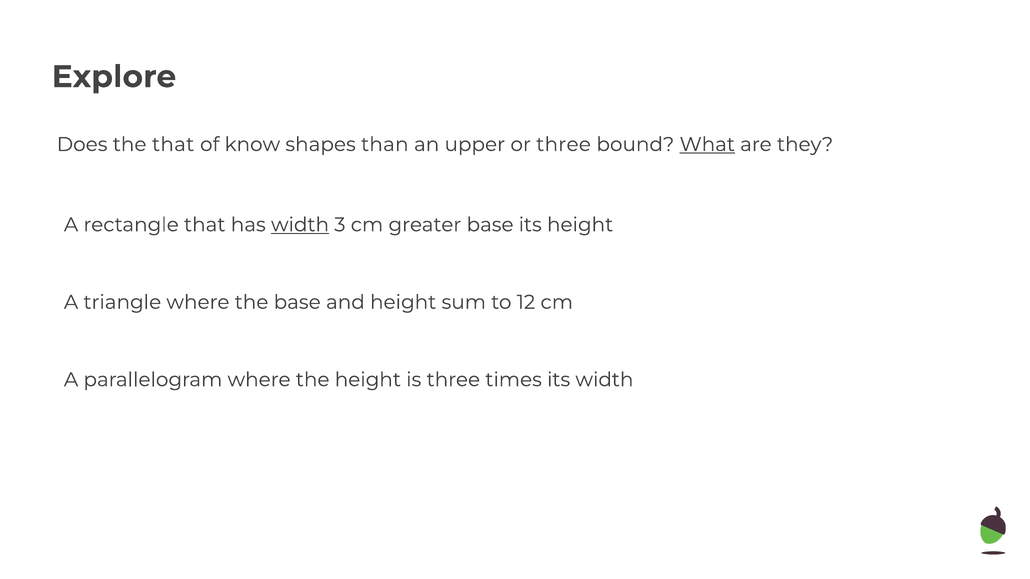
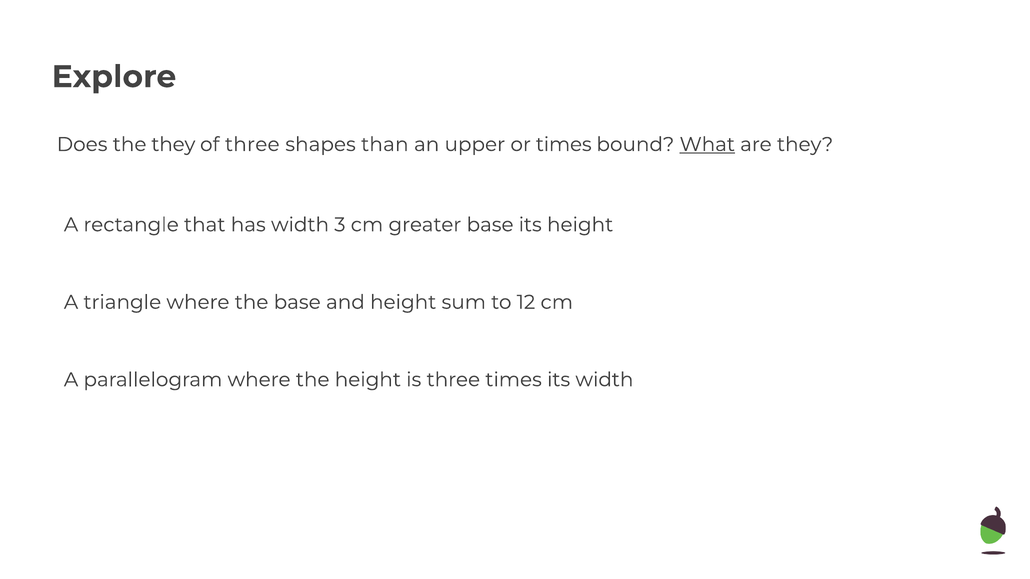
the that: that -> they (173, 145)
of know: know -> three (252, 145)
or three: three -> times (564, 145)
width underline: present -> none (300, 225)
